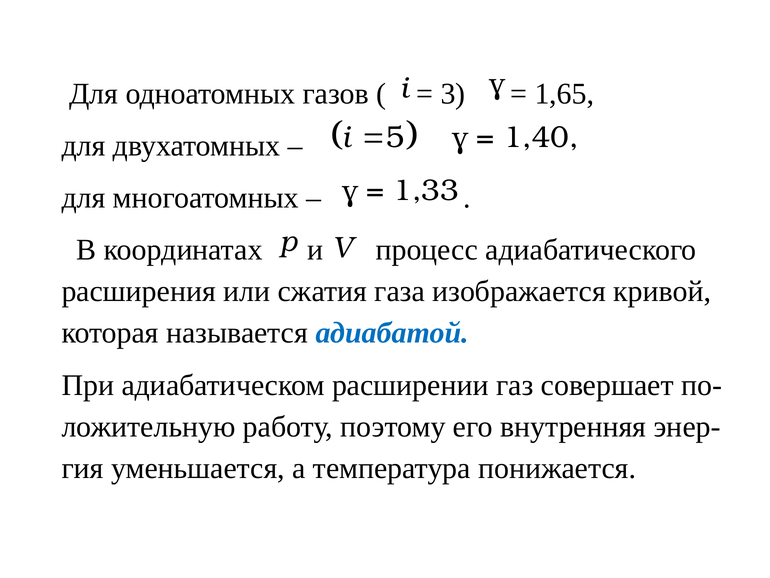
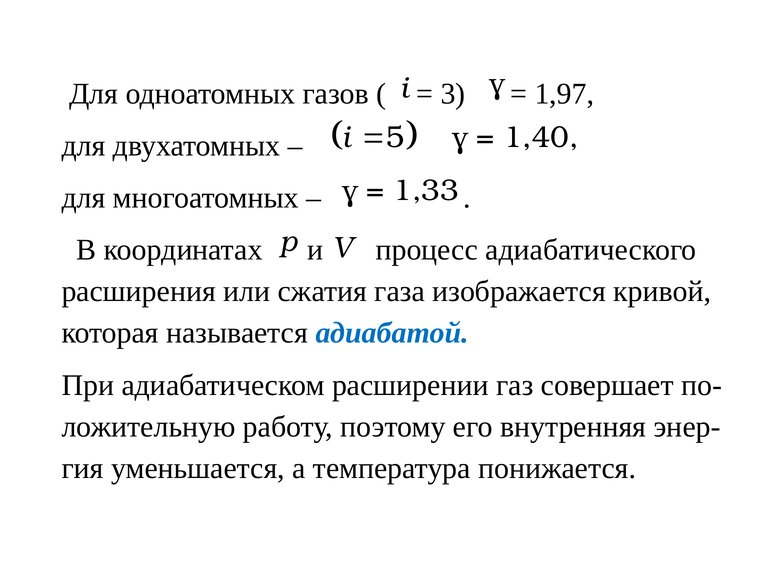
1,65: 1,65 -> 1,97 (564, 94)
